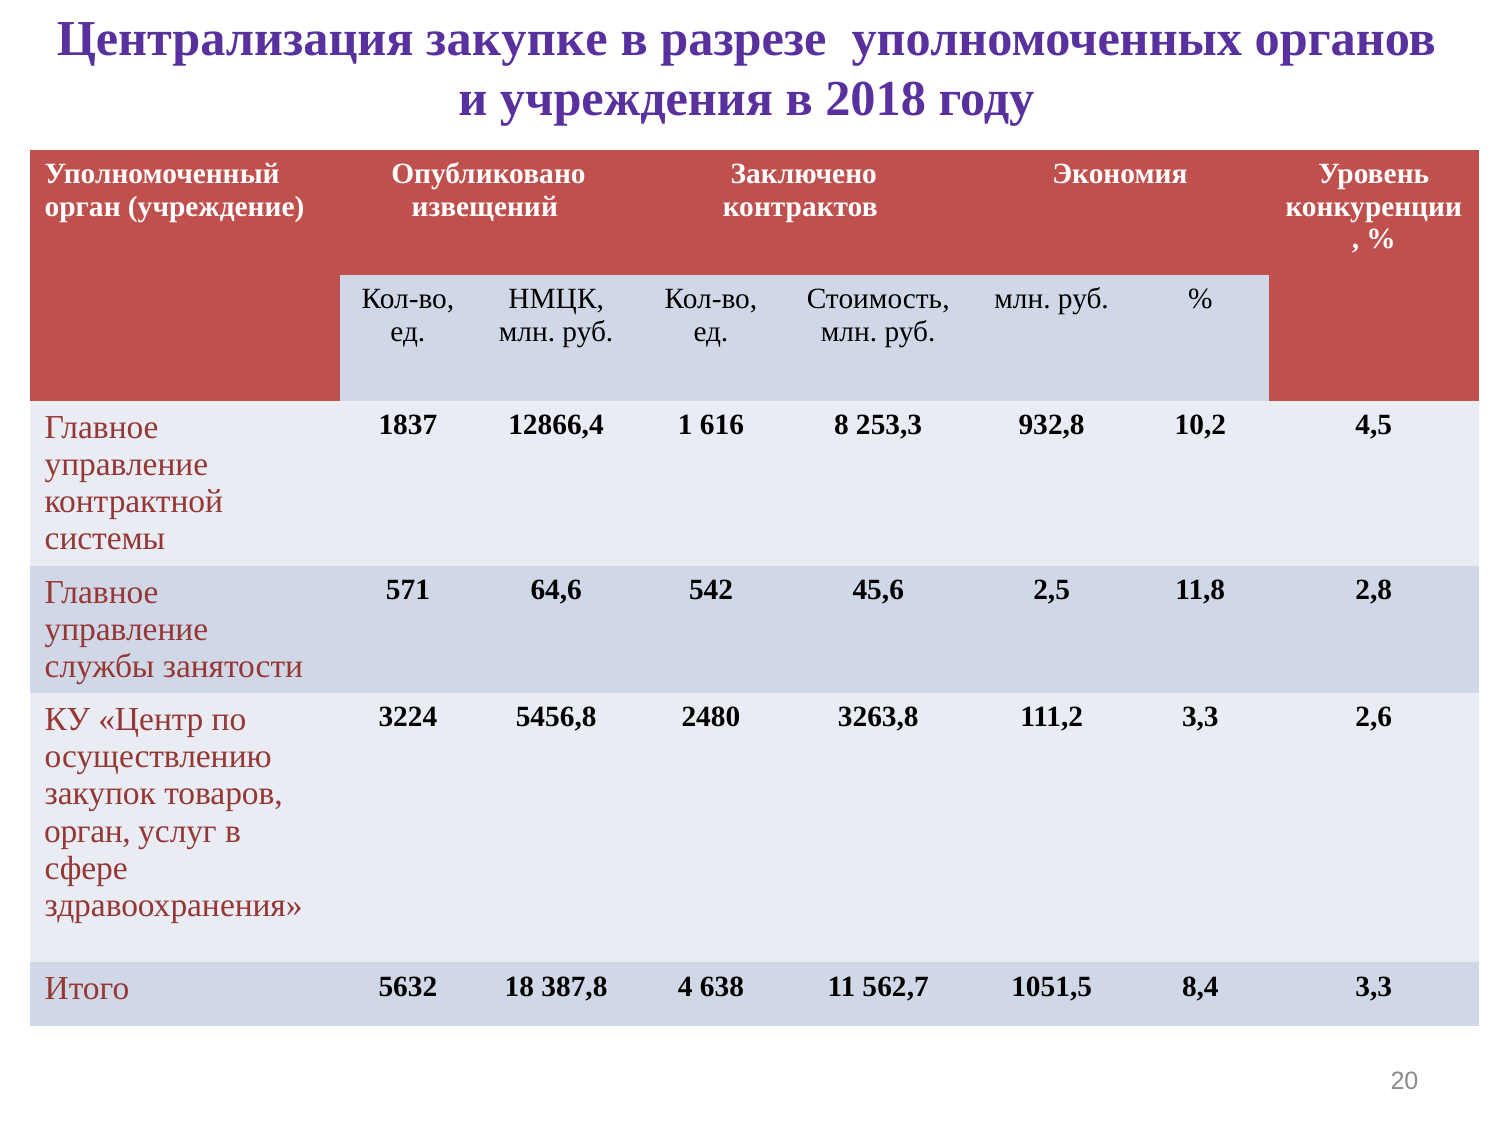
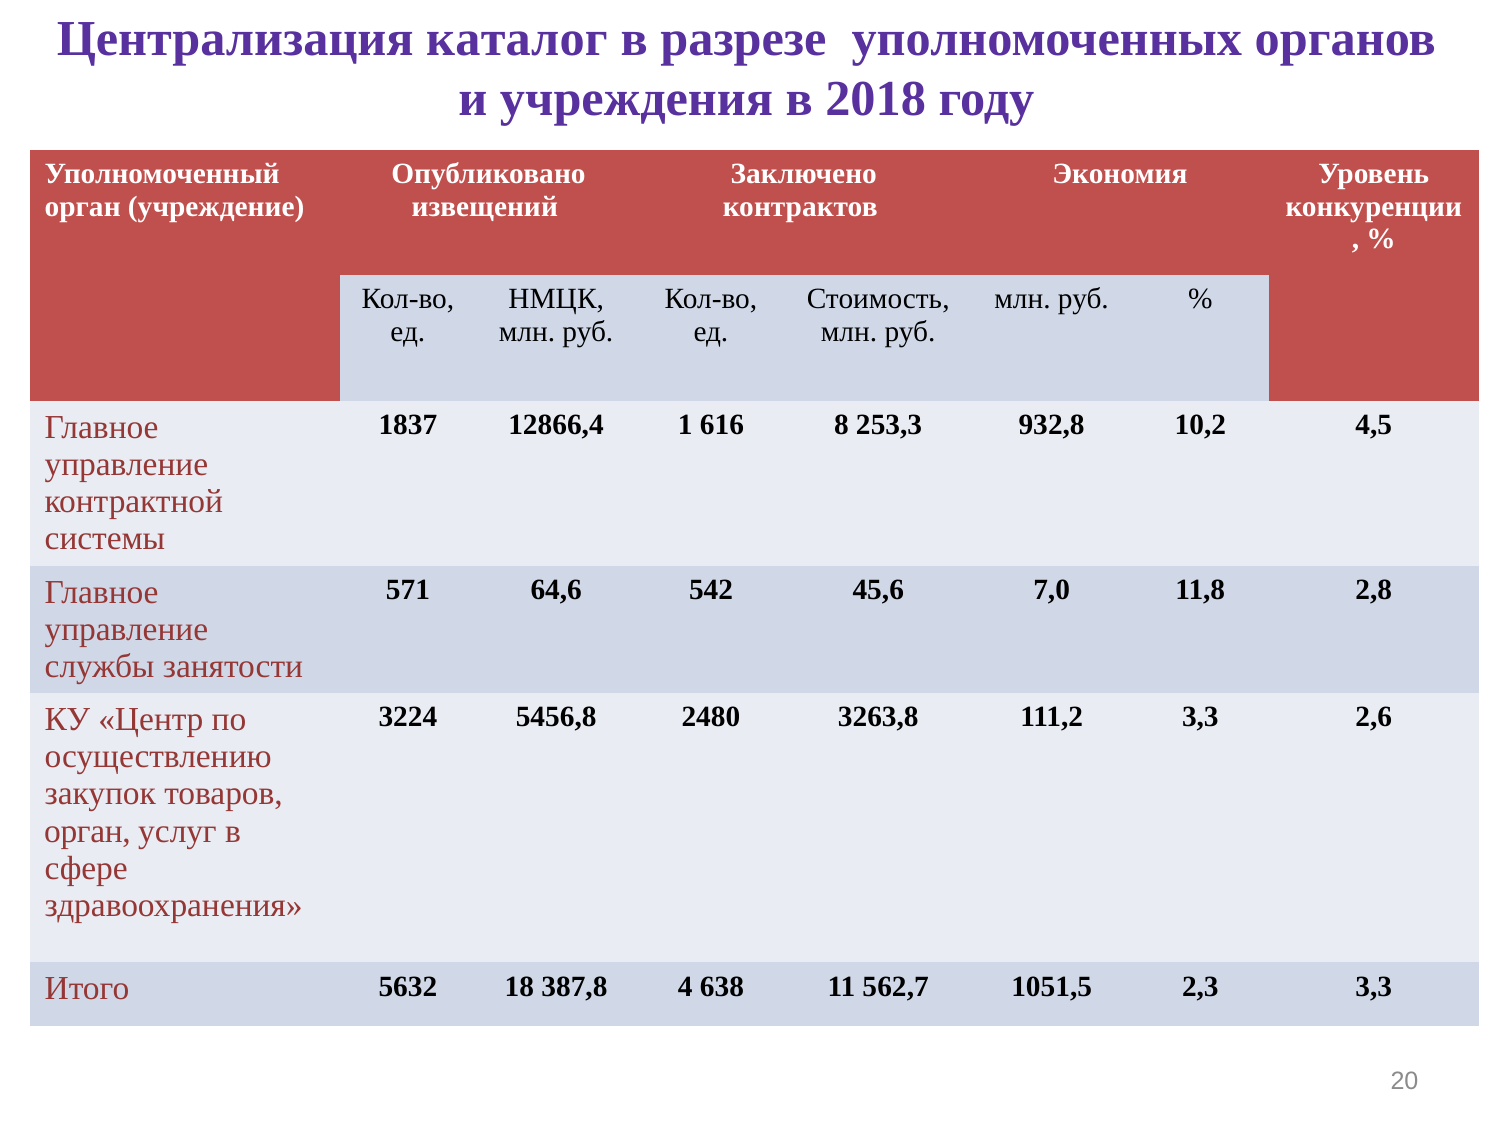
закупке: закупке -> каталог (517, 39)
2,5: 2,5 -> 7,0 (1052, 590)
8,4: 8,4 -> 2,3 (1200, 986)
